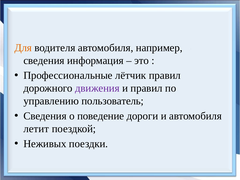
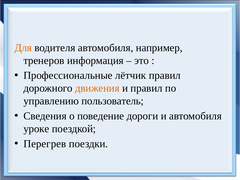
сведения: сведения -> тренеров (44, 61)
движения colour: purple -> orange (97, 88)
летит: летит -> уроке (36, 129)
Неживых: Неживых -> Перегрев (45, 144)
